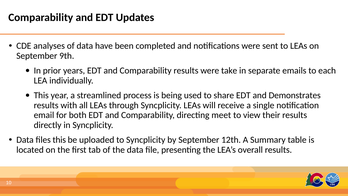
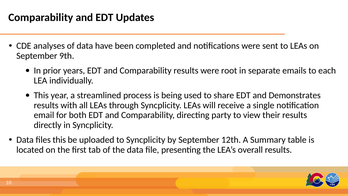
take: take -> root (229, 71)
meet: meet -> party (221, 115)
